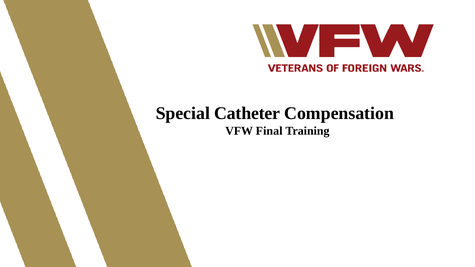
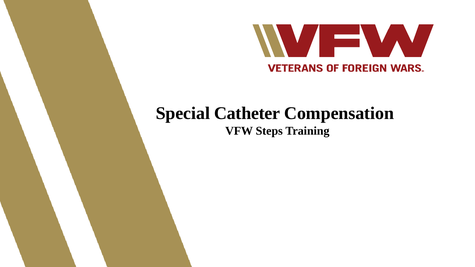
Final: Final -> Steps (269, 131)
